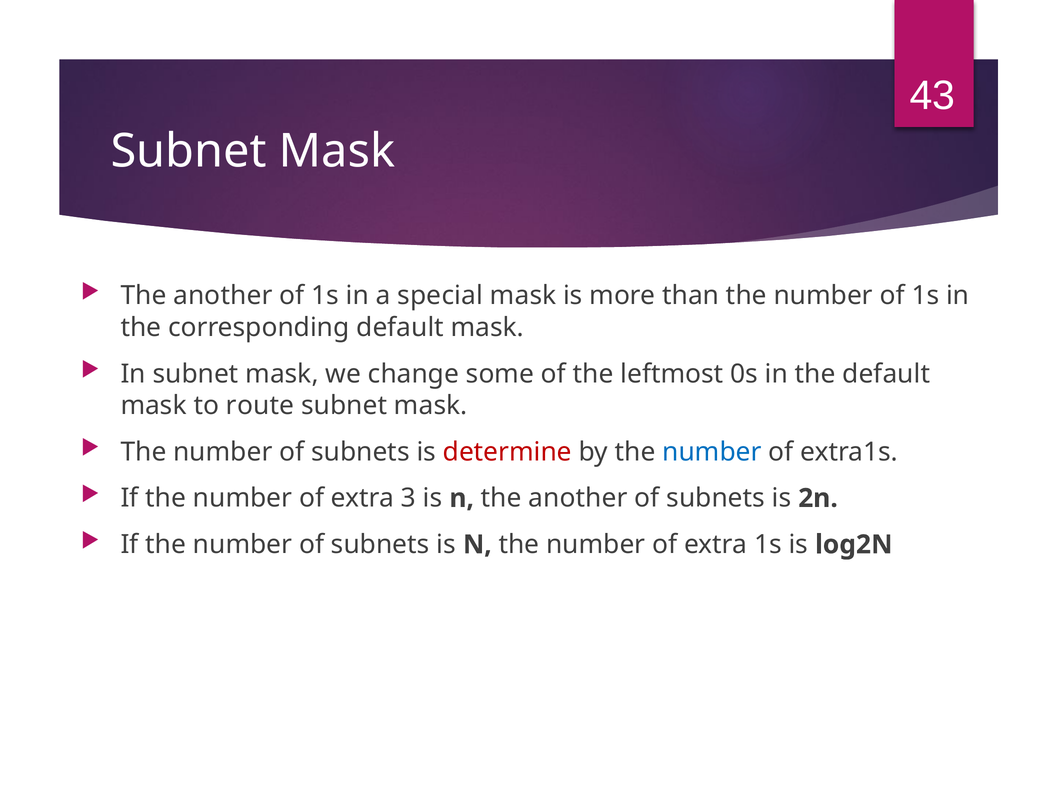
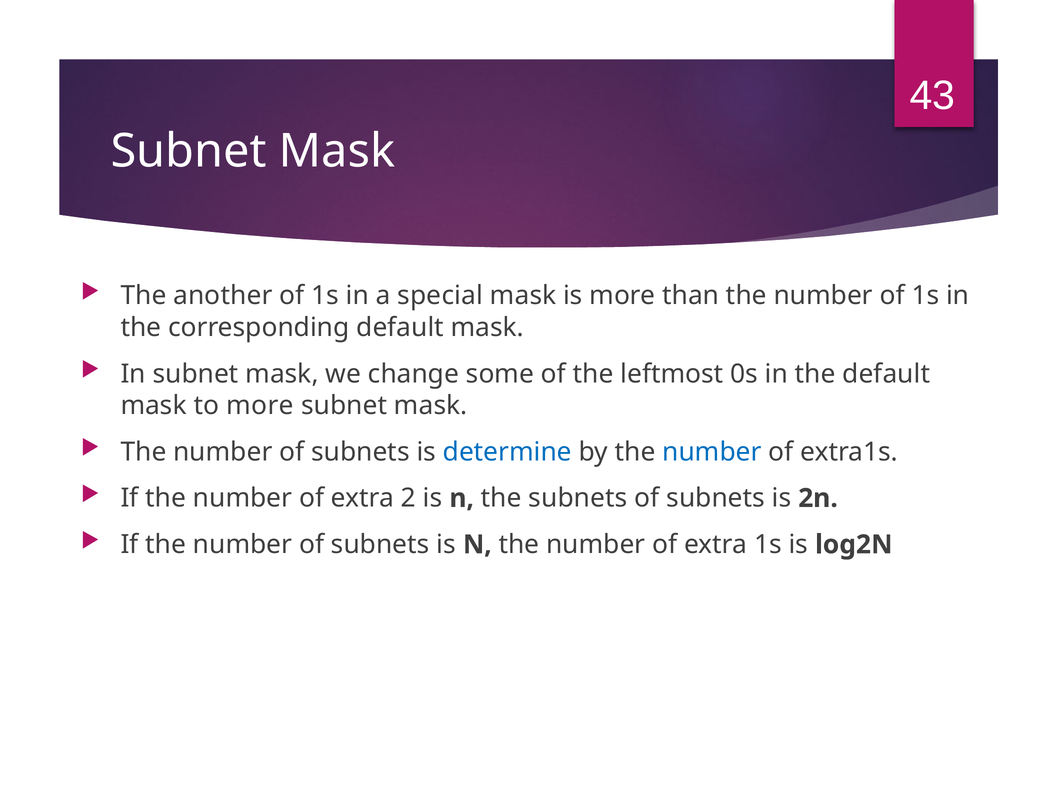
to route: route -> more (260, 405)
determine colour: red -> blue (507, 452)
3: 3 -> 2 (408, 498)
n the another: another -> subnets (578, 498)
